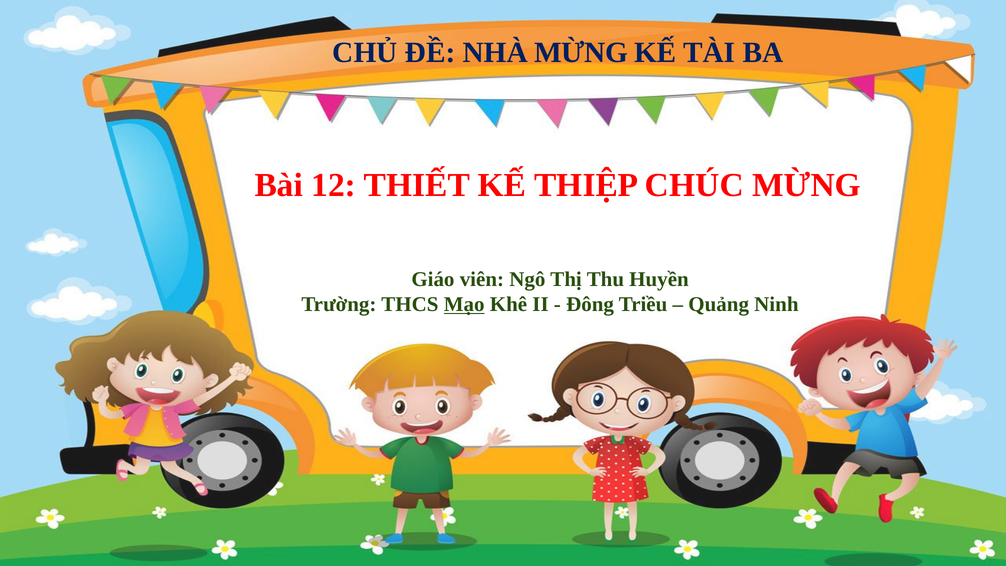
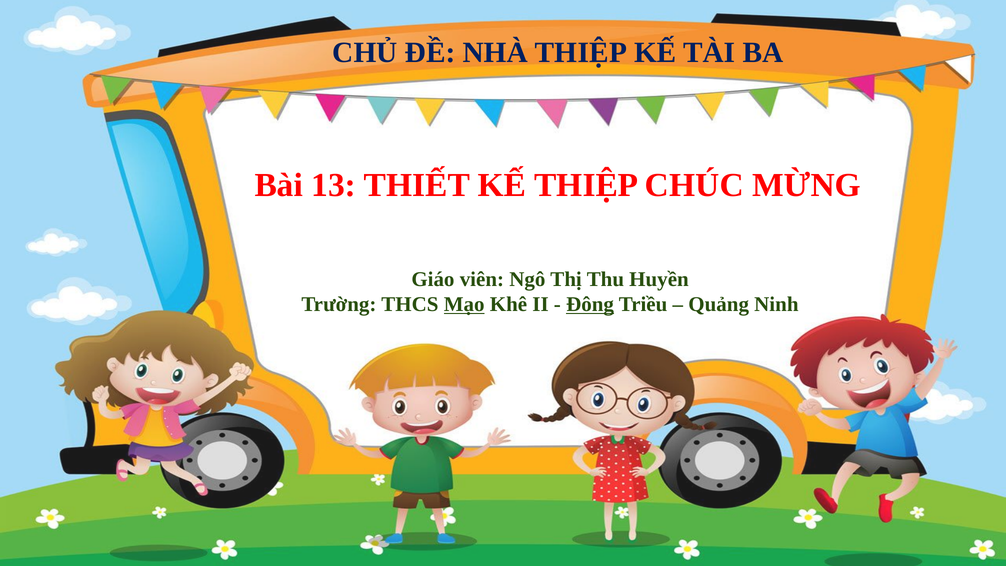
NHÀ MỪNG: MỪNG -> THIỆP (581, 52)
12: 12 -> 13 (334, 185)
Đông underline: none -> present (590, 304)
